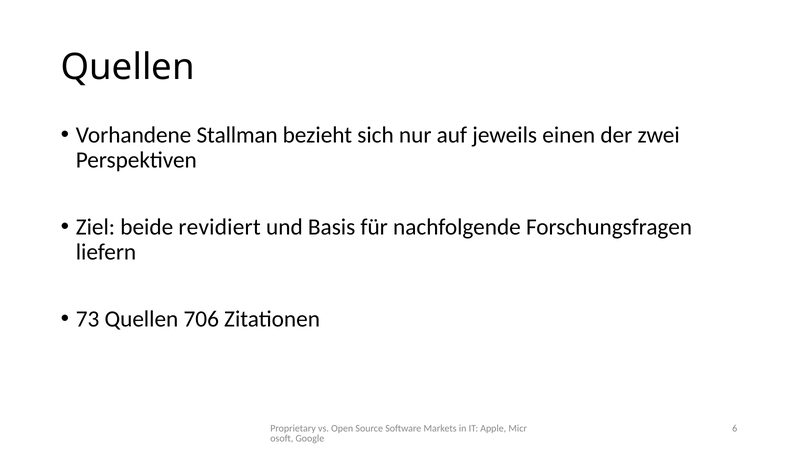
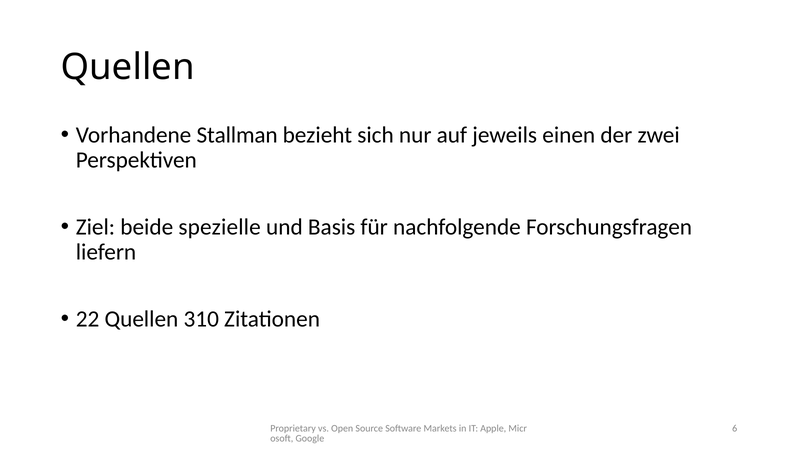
revidiert: revidiert -> spezielle (220, 227)
73: 73 -> 22 (88, 319)
706: 706 -> 310 (201, 319)
